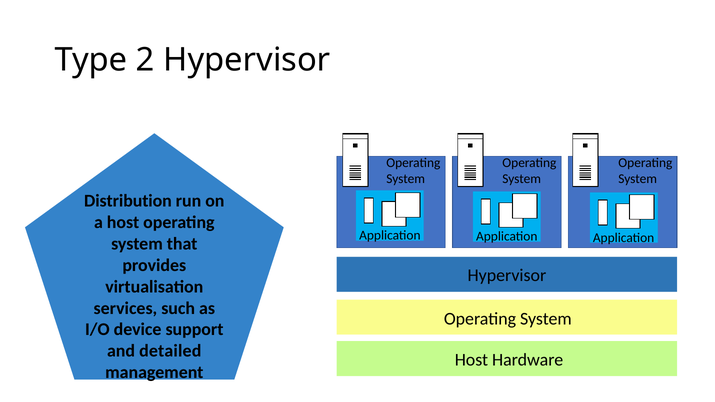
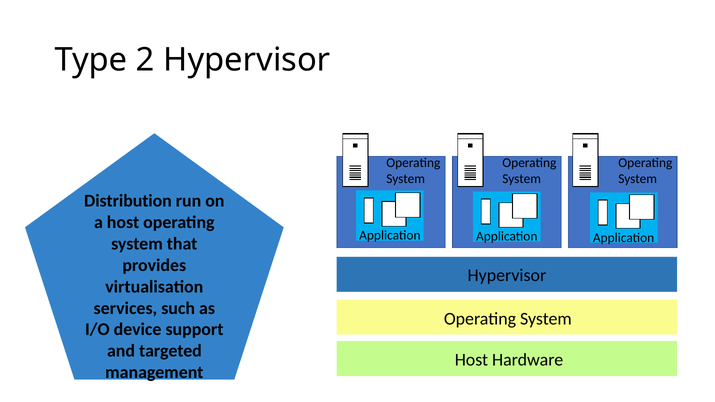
detailed: detailed -> targeted (170, 351)
